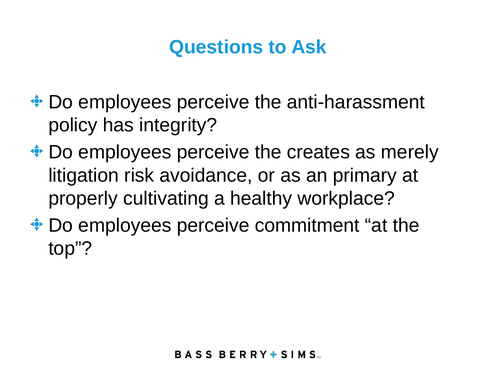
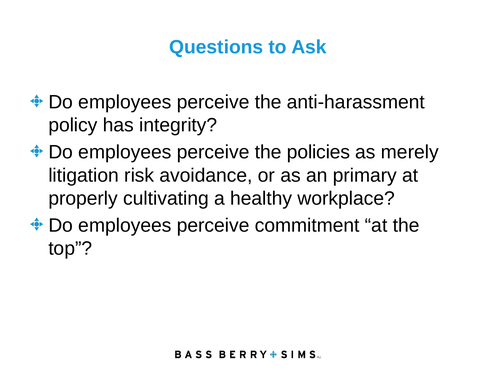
creates: creates -> policies (319, 152)
